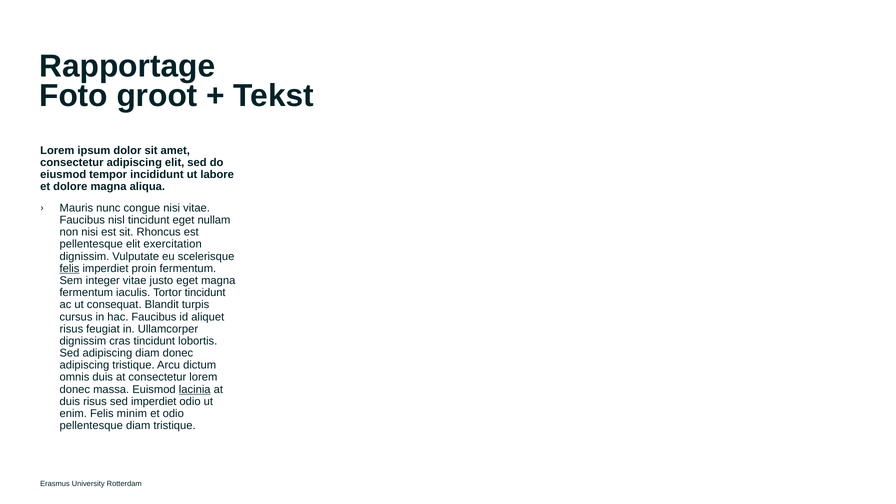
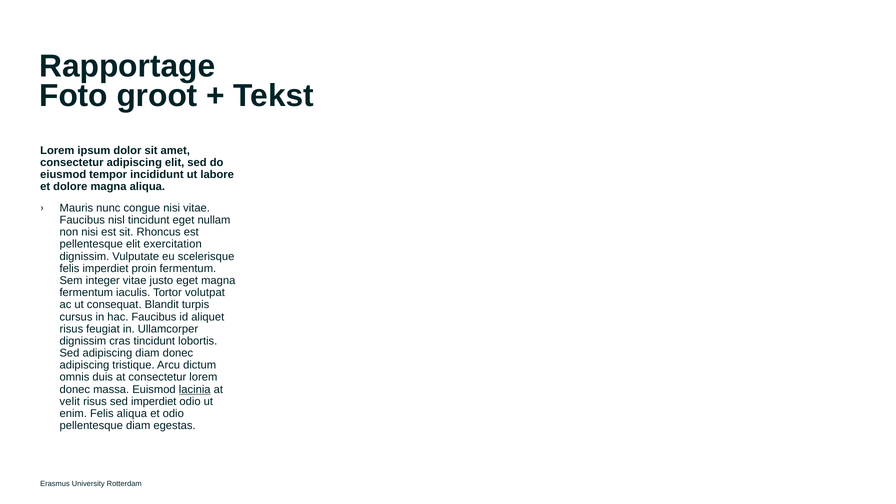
felis underline: present -> none (70, 268)
Tortor tincidunt: tincidunt -> volutpat (205, 293)
duis: duis -> velit (70, 401)
Felis minim: minim -> aliqua (132, 414)
diam tristique: tristique -> egestas (175, 426)
